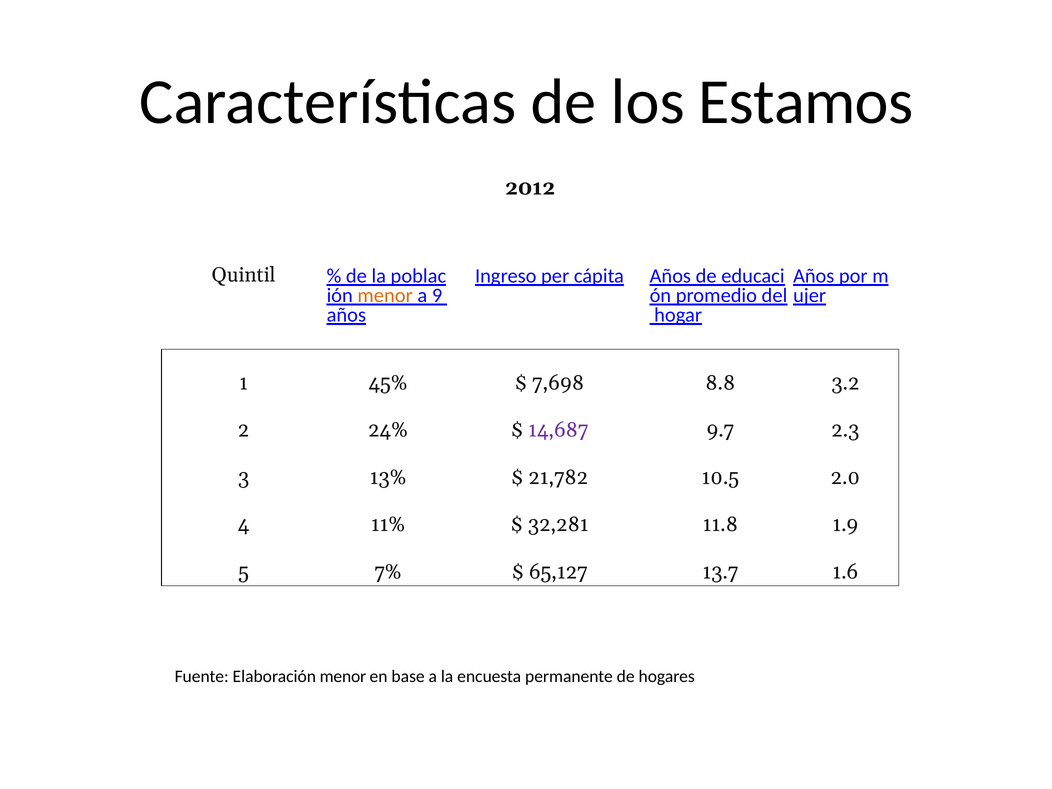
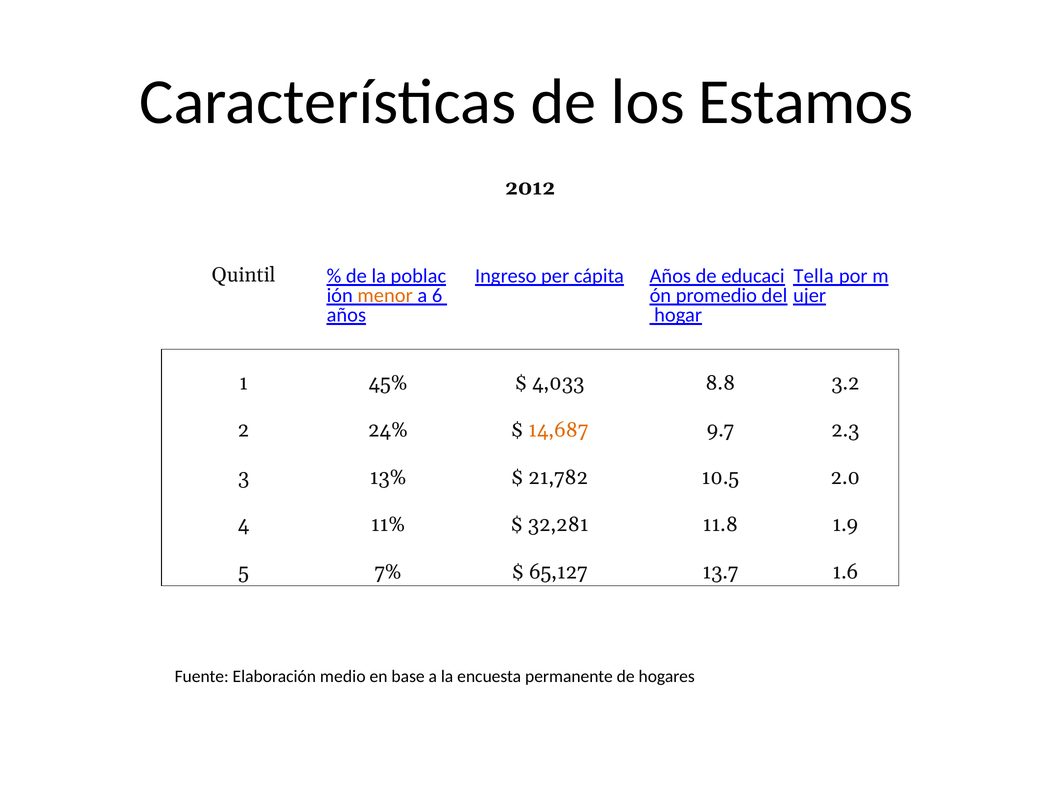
Años: Años -> Tella (814, 276)
9: 9 -> 6 (437, 296)
7,698: 7,698 -> 4,033 (558, 383)
14,687 colour: purple -> orange (558, 430)
Elaboración menor: menor -> medio (343, 676)
